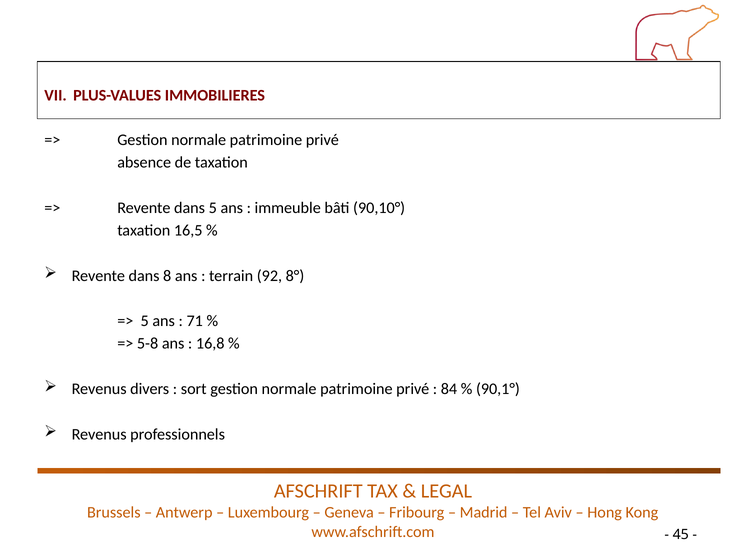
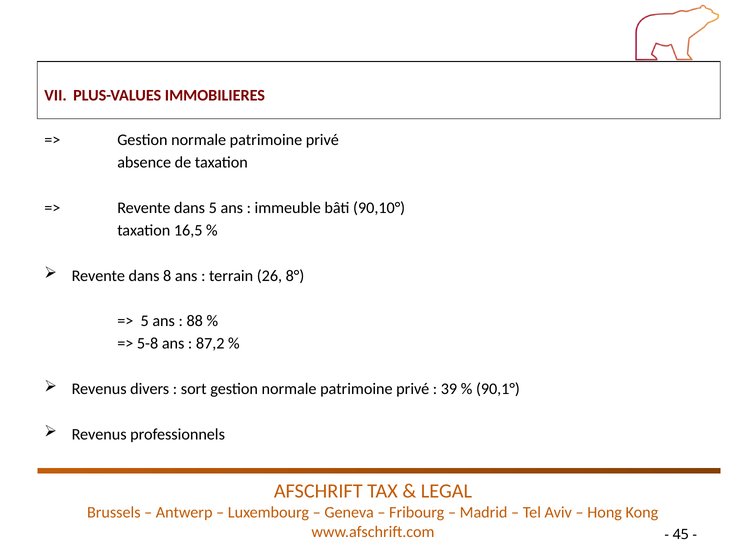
92: 92 -> 26 (269, 276)
71: 71 -> 88 (195, 321)
16,8: 16,8 -> 87,2 (210, 344)
84: 84 -> 39 (449, 389)
